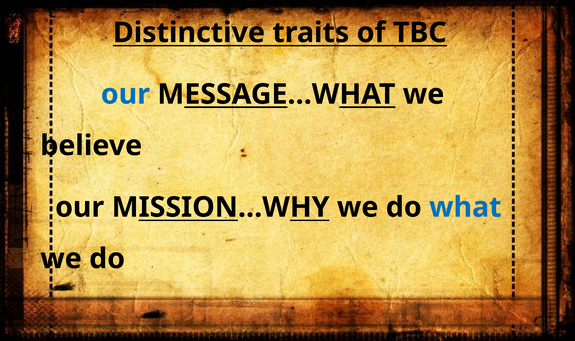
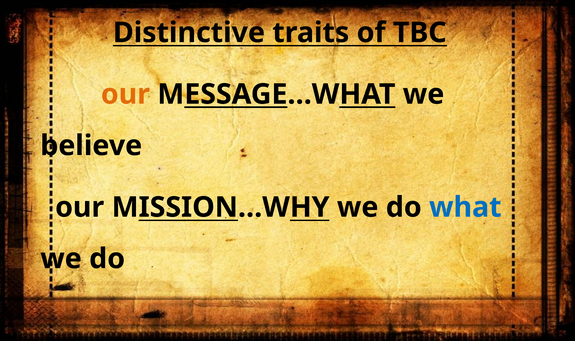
our colour: blue -> orange (125, 94)
